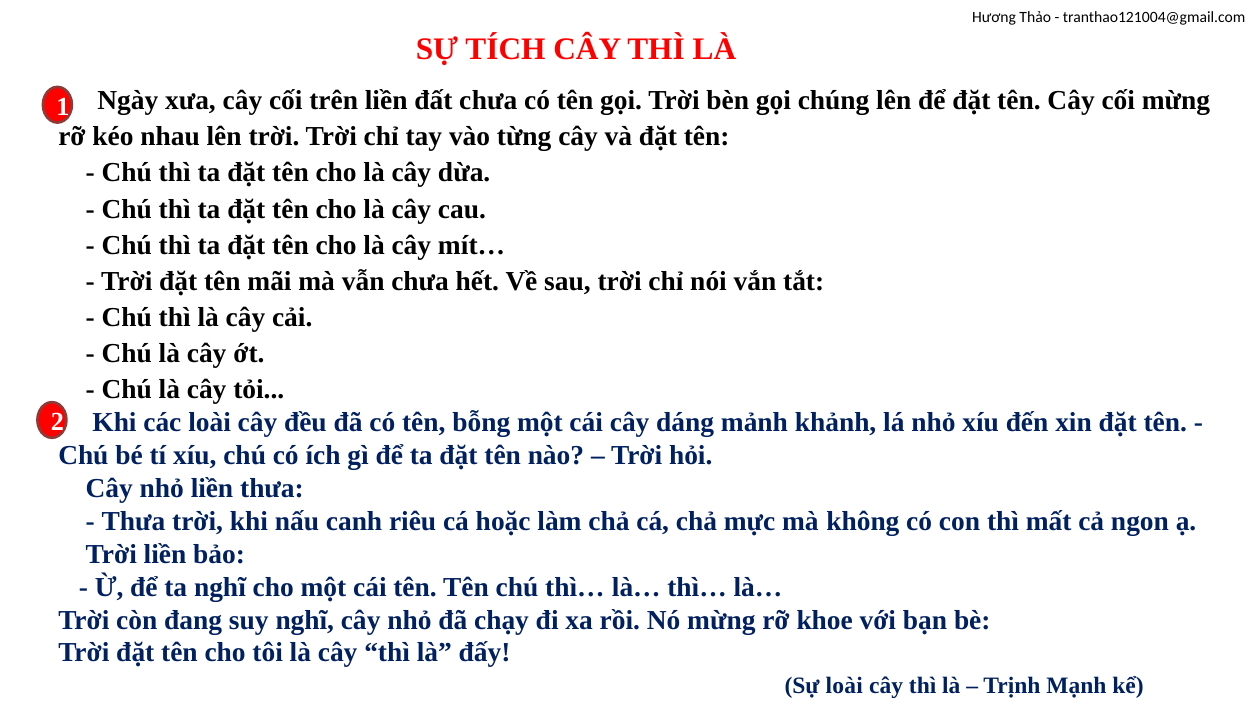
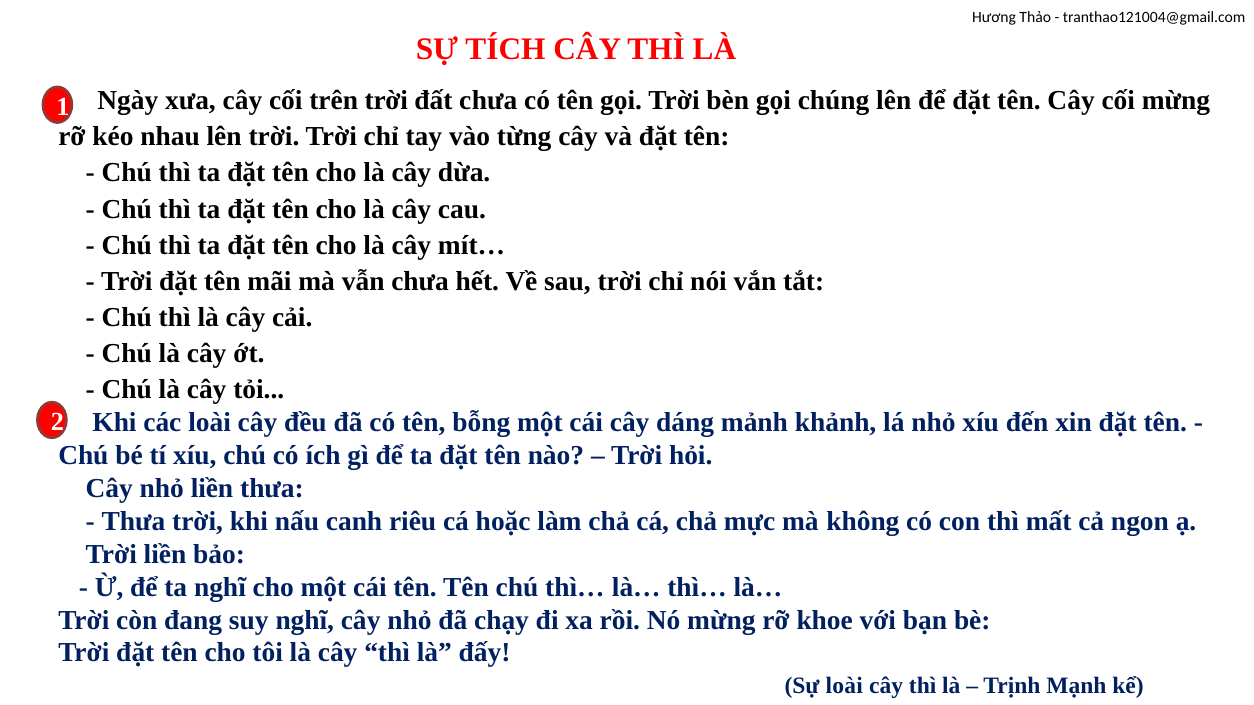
trên liền: liền -> trời (386, 101)
